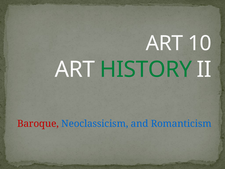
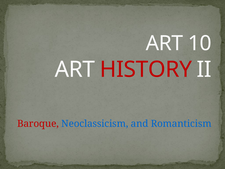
HISTORY colour: green -> red (146, 69)
